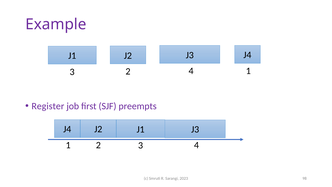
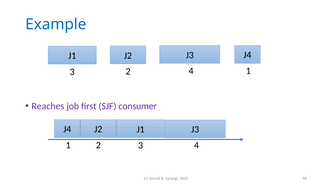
Example colour: purple -> blue (56, 24)
Register: Register -> Reaches (48, 106)
preempts: preempts -> consumer (138, 106)
